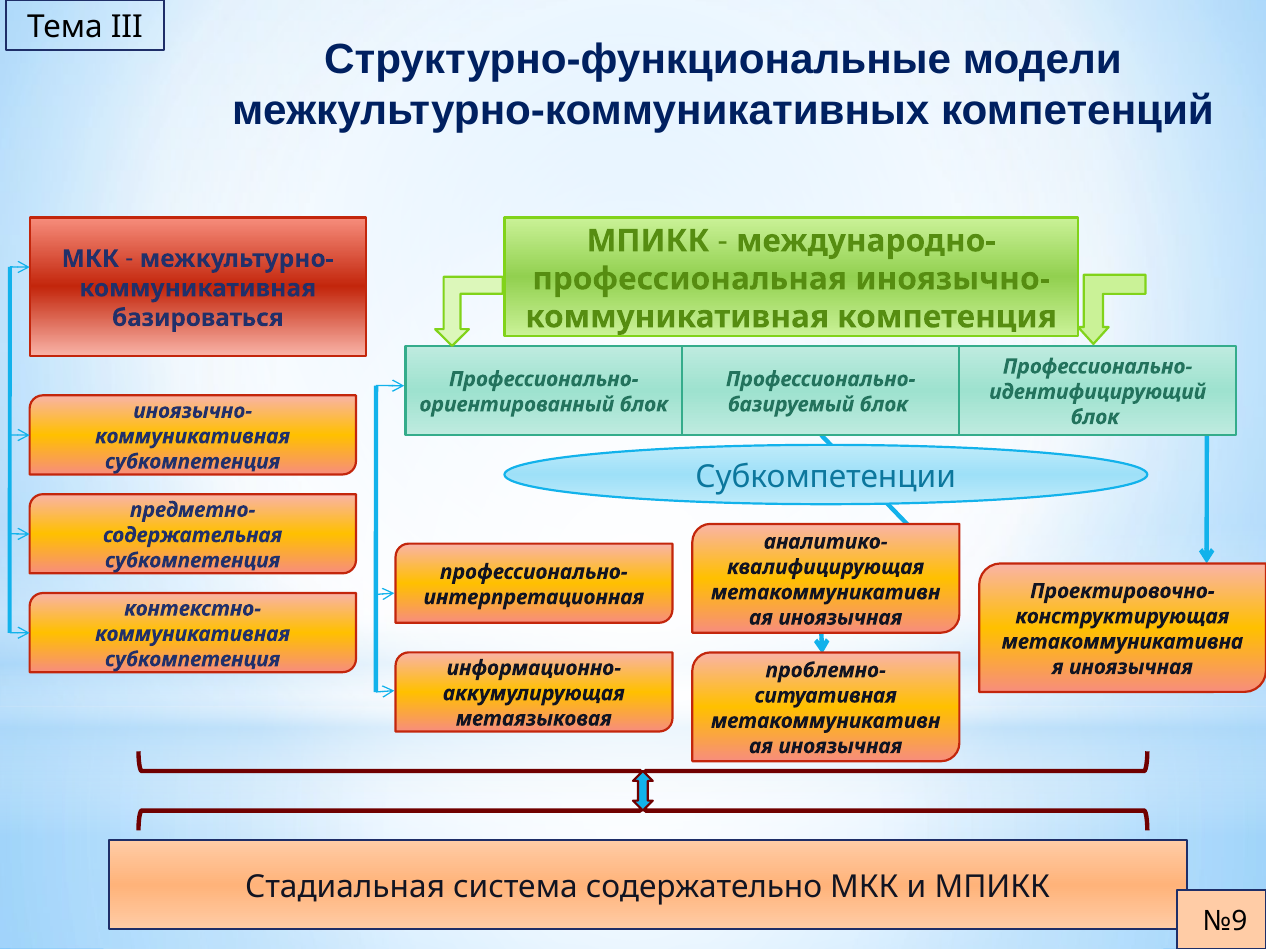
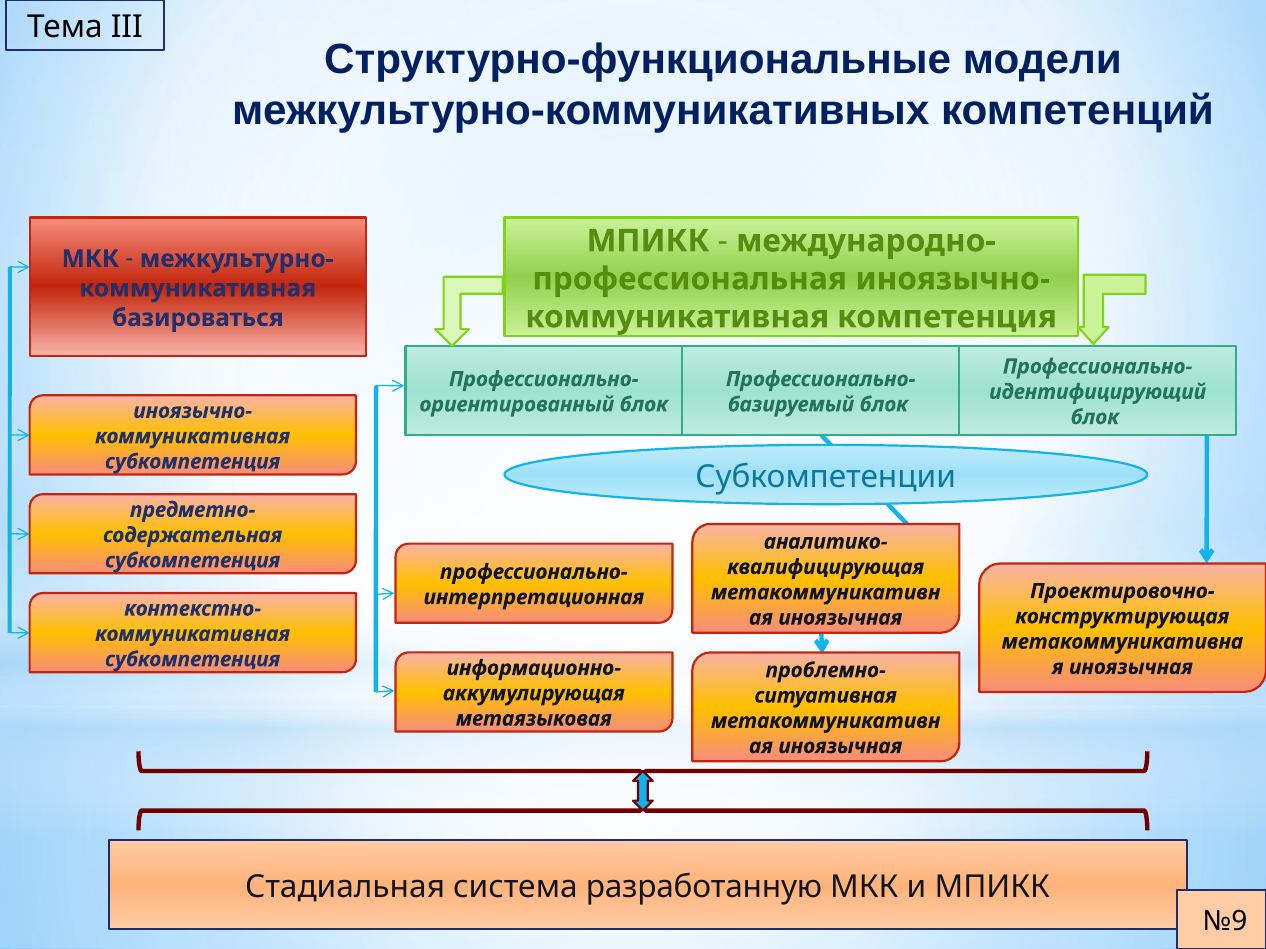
содержательно: содержательно -> разработанную (704, 887)
